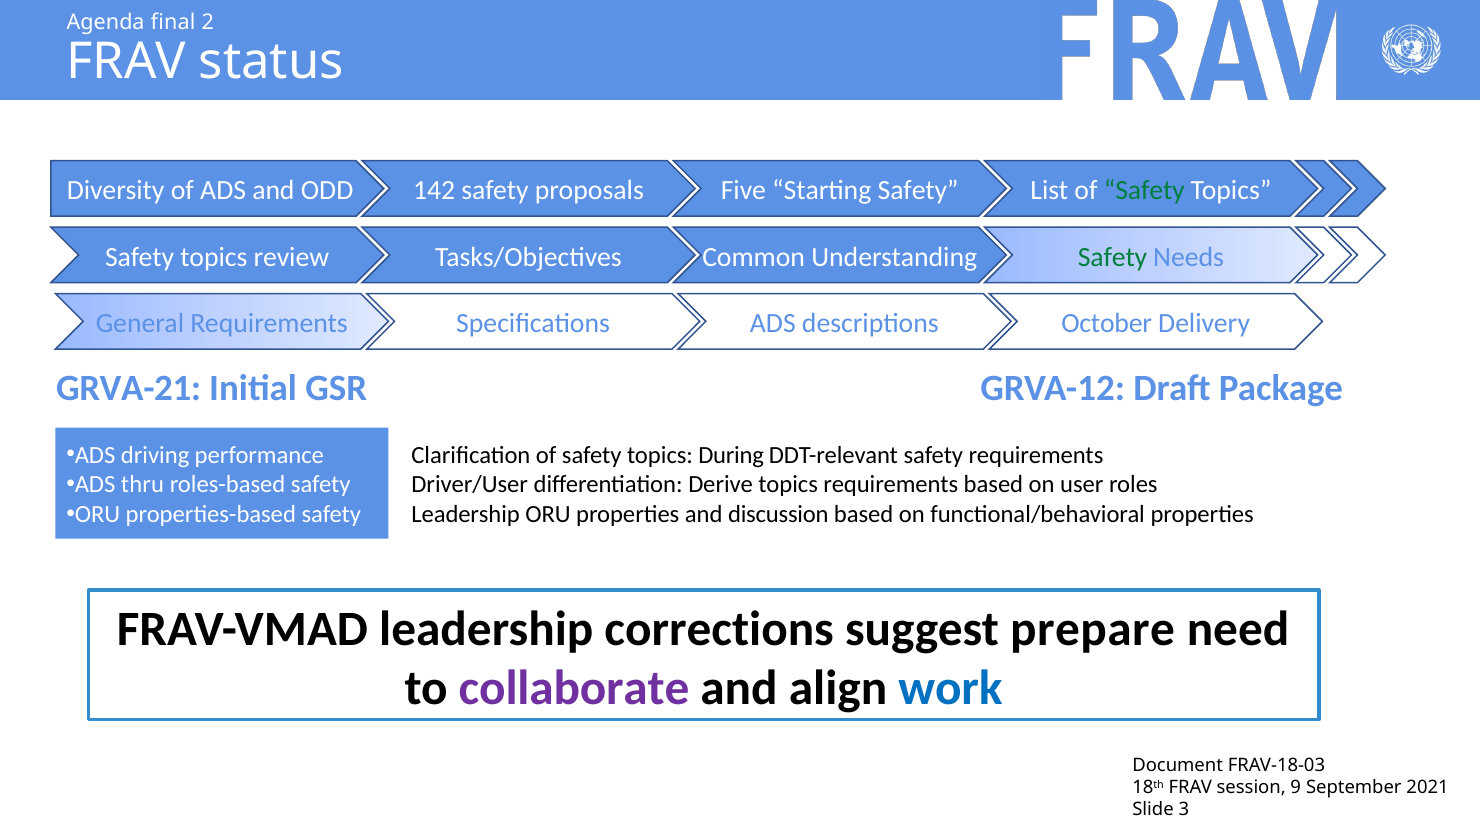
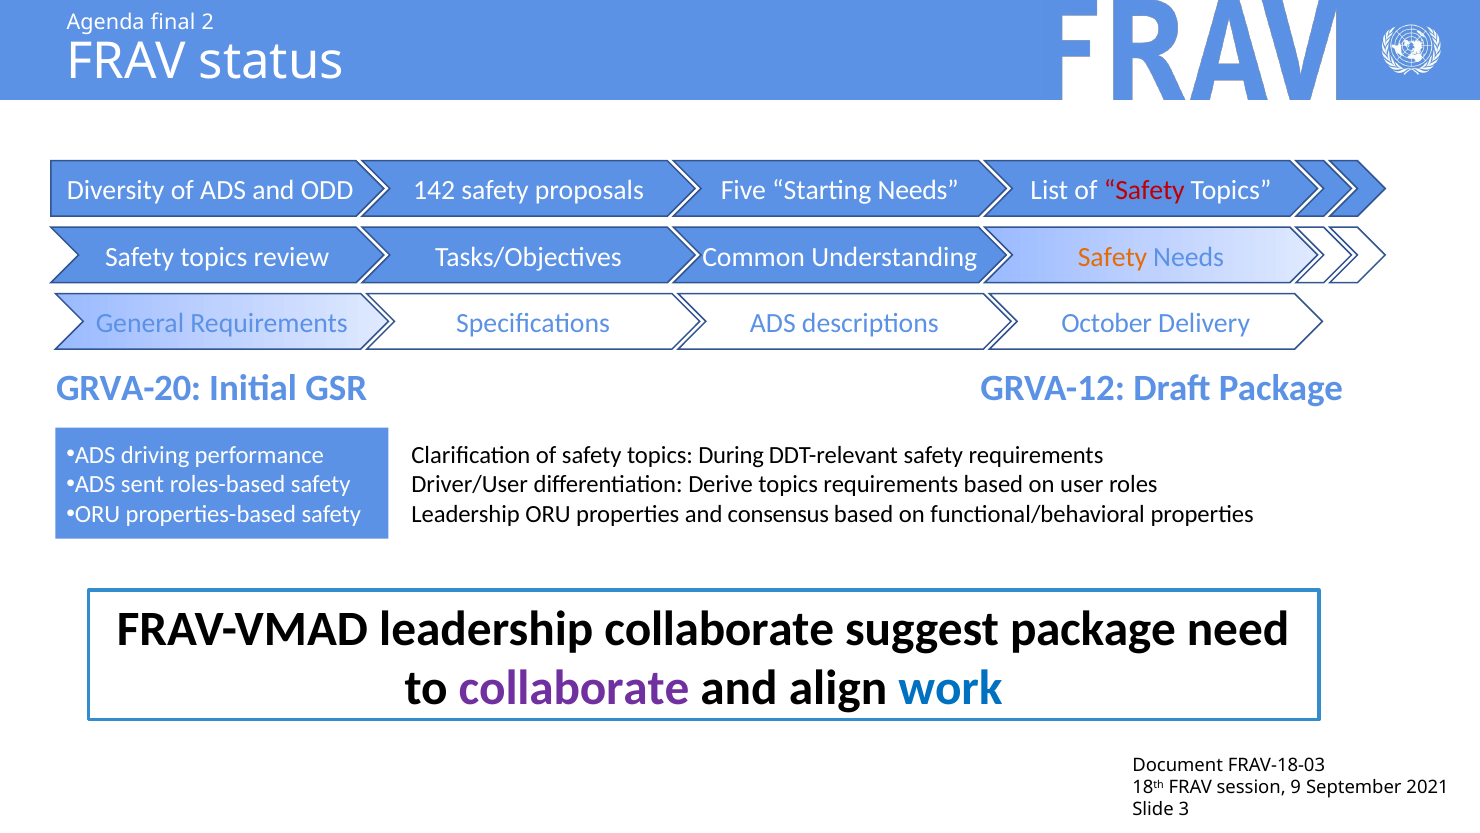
Starting Safety: Safety -> Needs (918, 190)
Safety colour: green -> red (1144, 190)
Safety colour: green -> orange (1113, 257)
GRVA-21: GRVA-21 -> GRVA-20 (129, 388)
thru: thru -> sent (143, 485)
discussion: discussion -> consensus (778, 514)
leadership corrections: corrections -> collaborate (719, 628)
suggest prepare: prepare -> package (1093, 628)
